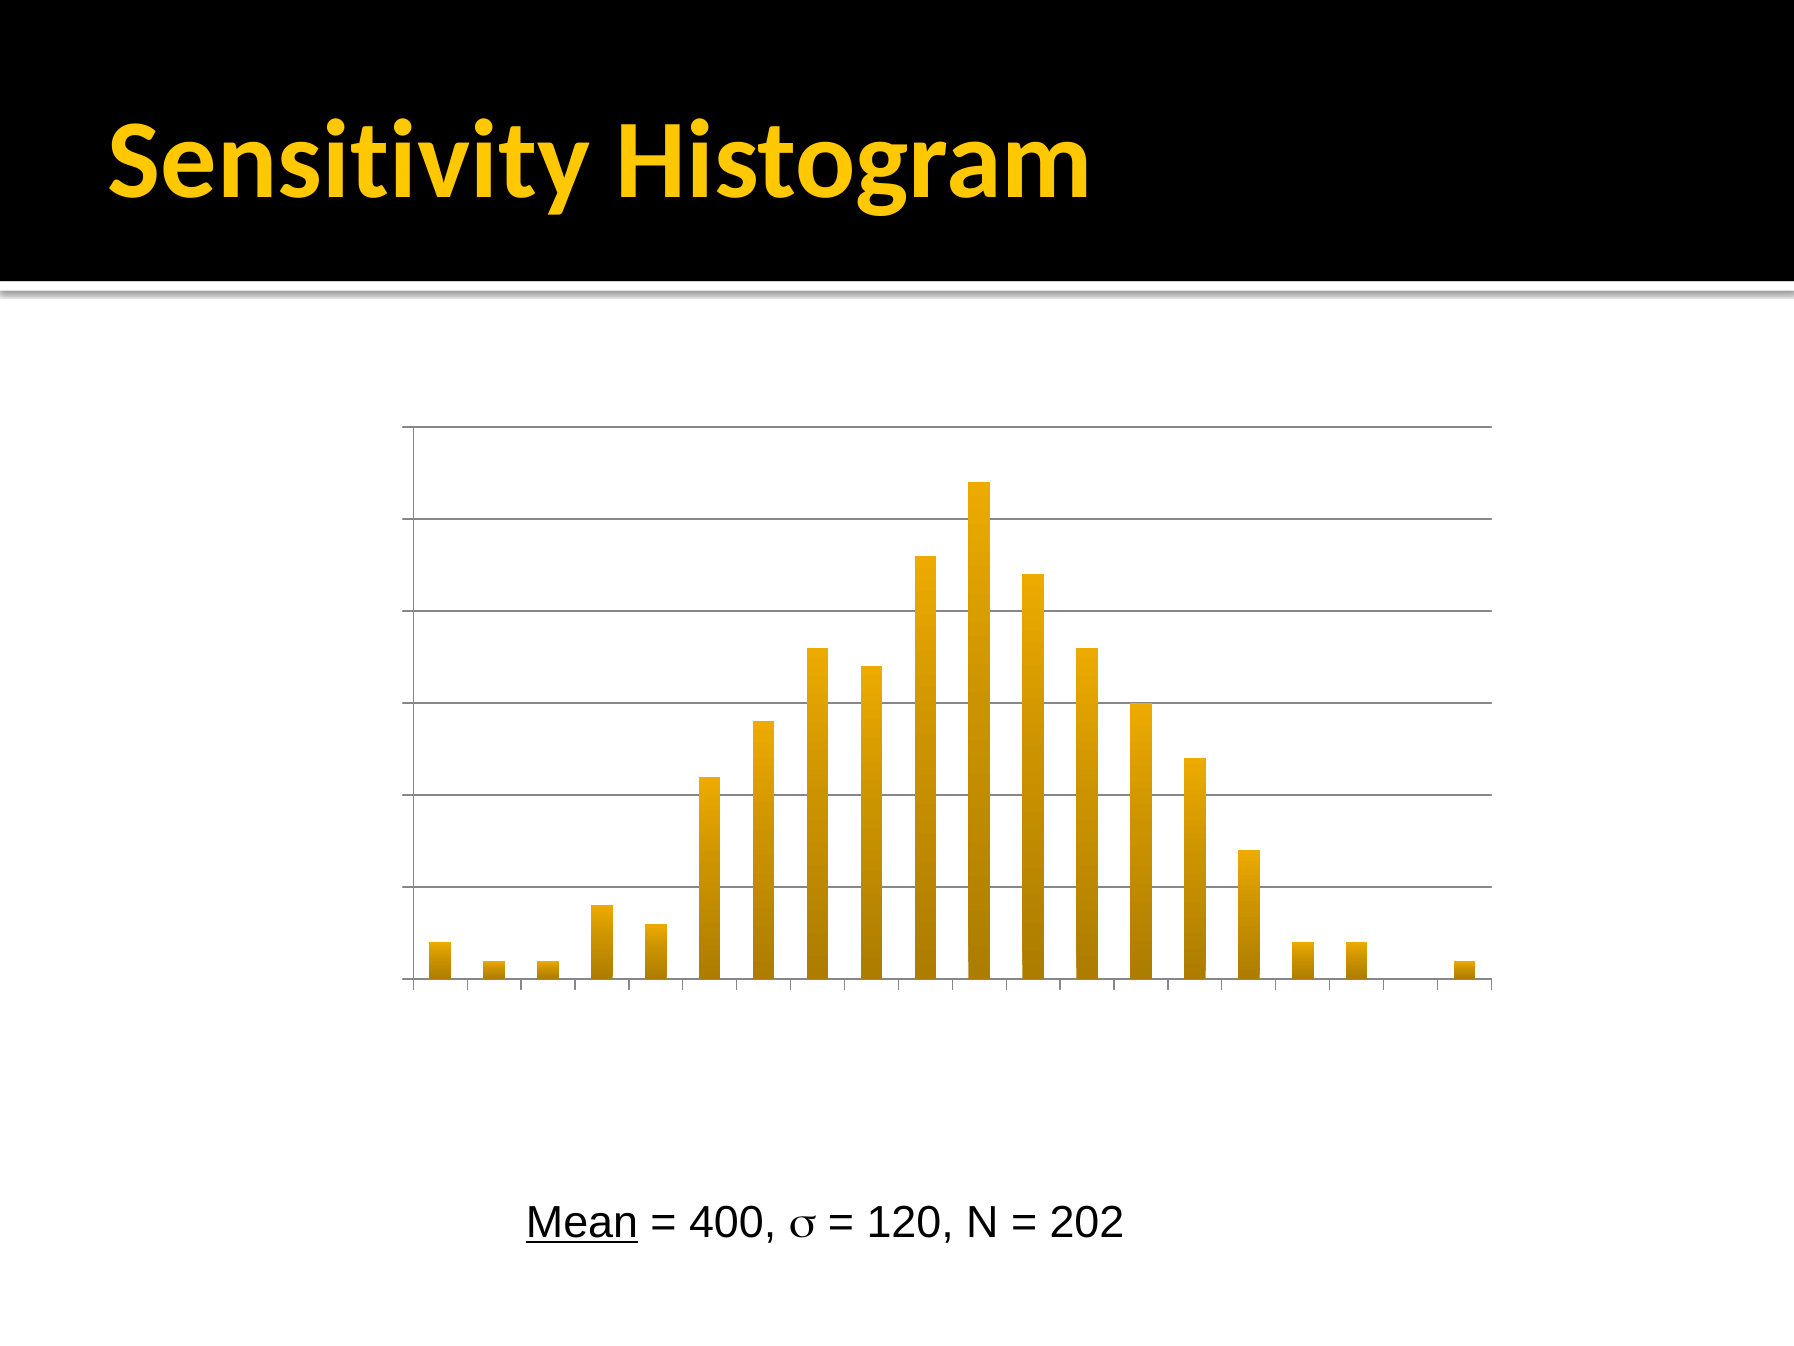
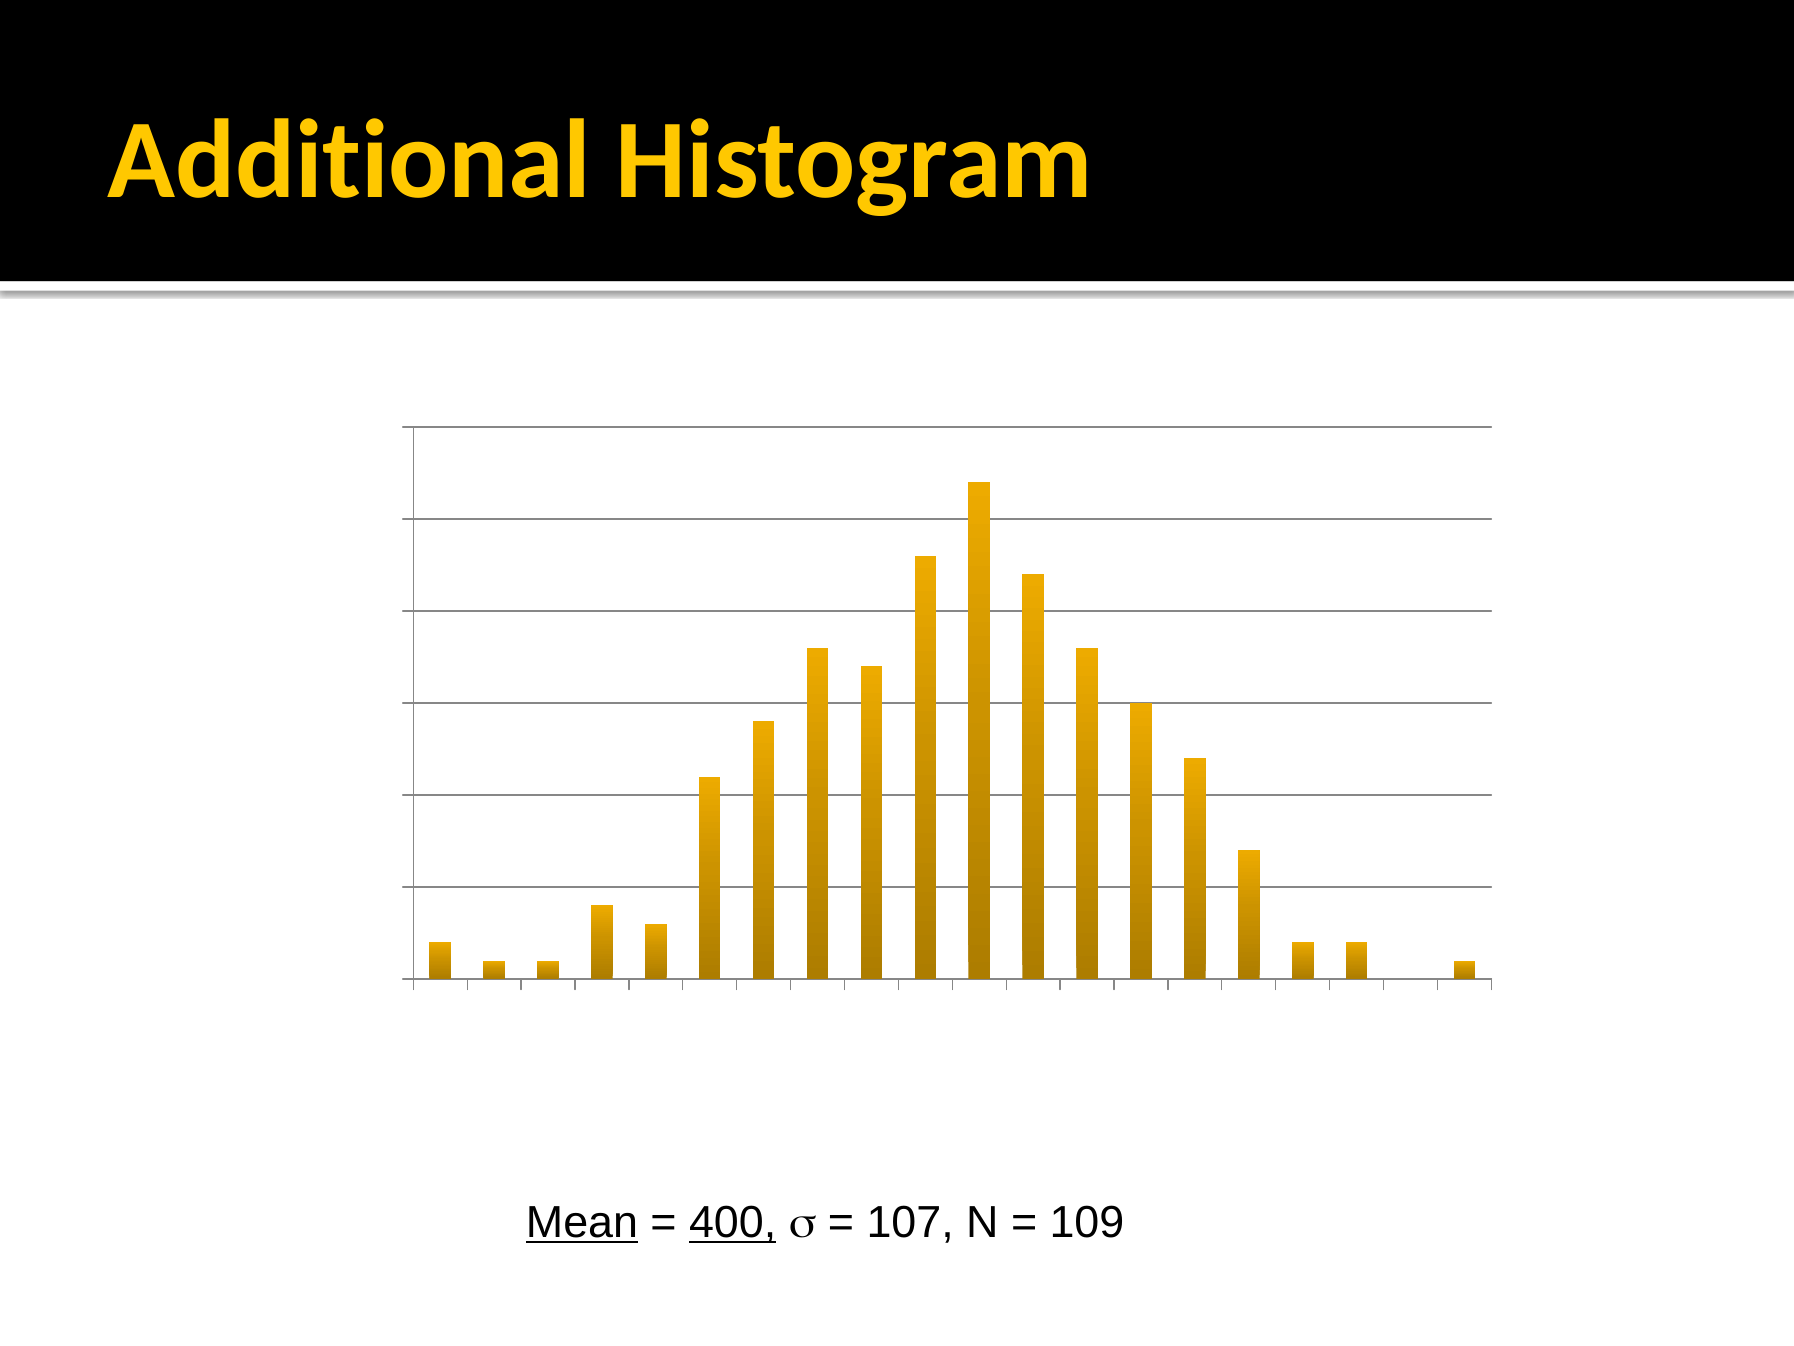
Sensitivity: Sensitivity -> Additional (349, 160)
400 underline: none -> present (733, 1222)
120: 120 -> 107 (910, 1222)
202: 202 -> 109 (1087, 1222)
